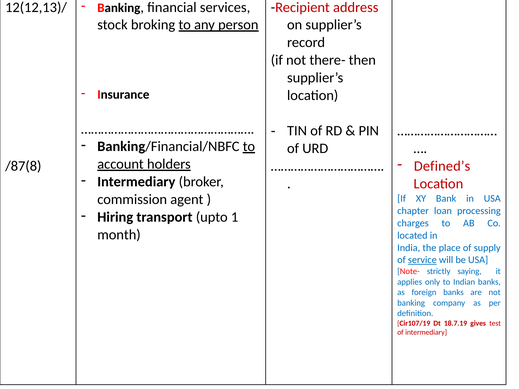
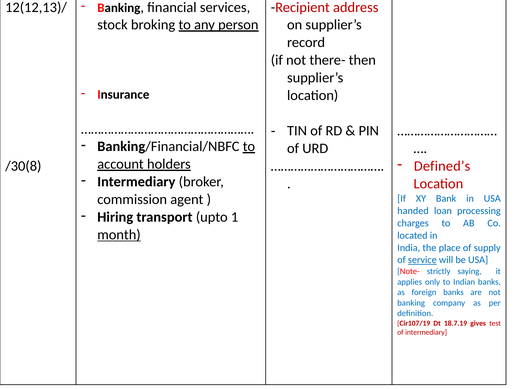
/87(8: /87(8 -> /30(8 (23, 166)
chapter: chapter -> handed (413, 211)
month underline: none -> present (119, 235)
